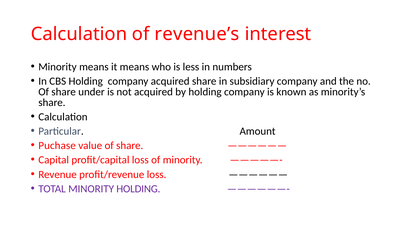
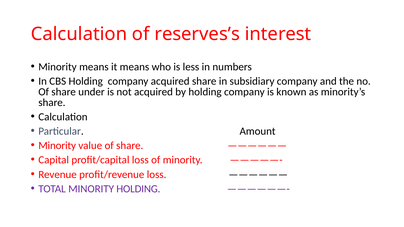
revenue’s: revenue’s -> reserves’s (197, 34)
Puchase: Puchase -> Minority (57, 146)
